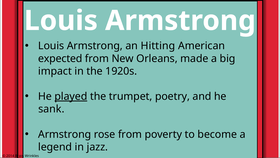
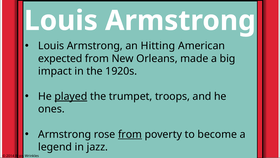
poetry: poetry -> troops (172, 96)
sank: sank -> ones (51, 109)
from underline: none -> present (130, 134)
